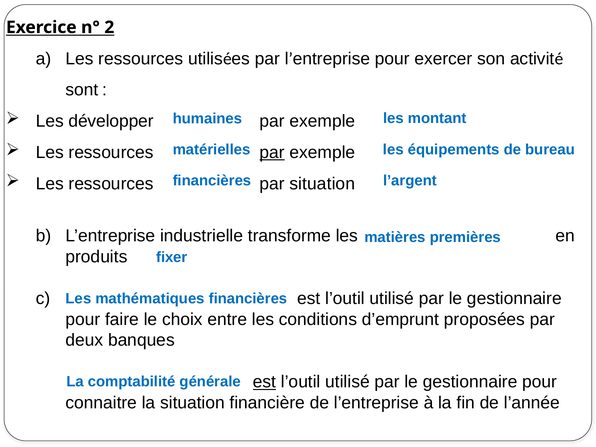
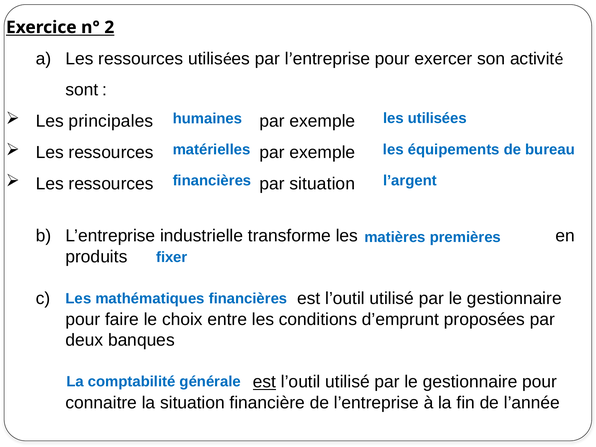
les montant: montant -> utilisées (437, 118)
développer: développer -> principales (111, 121)
par underline: present -> none (272, 152)
